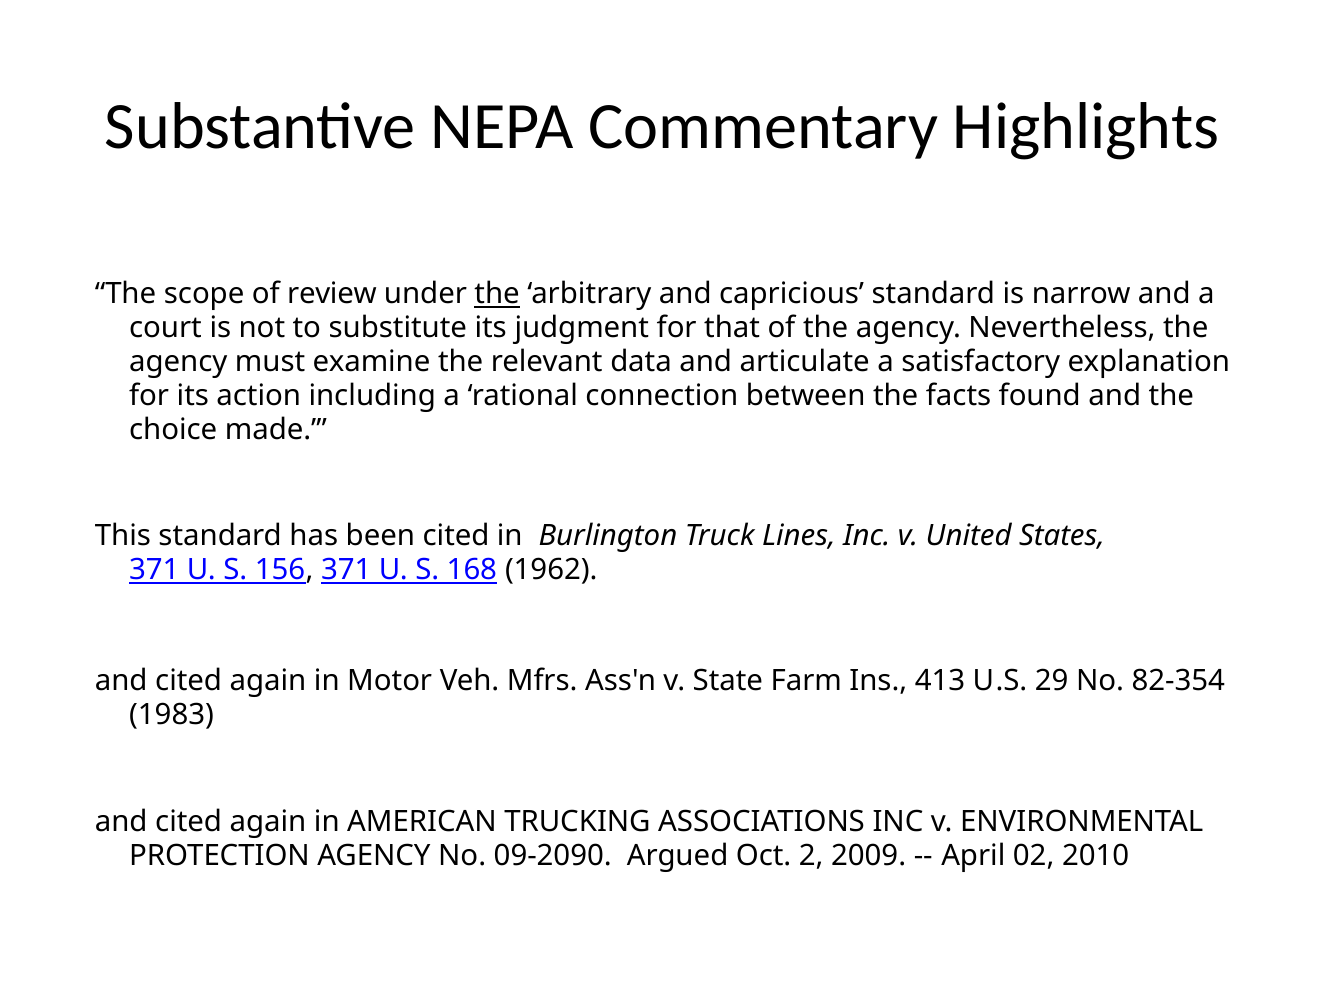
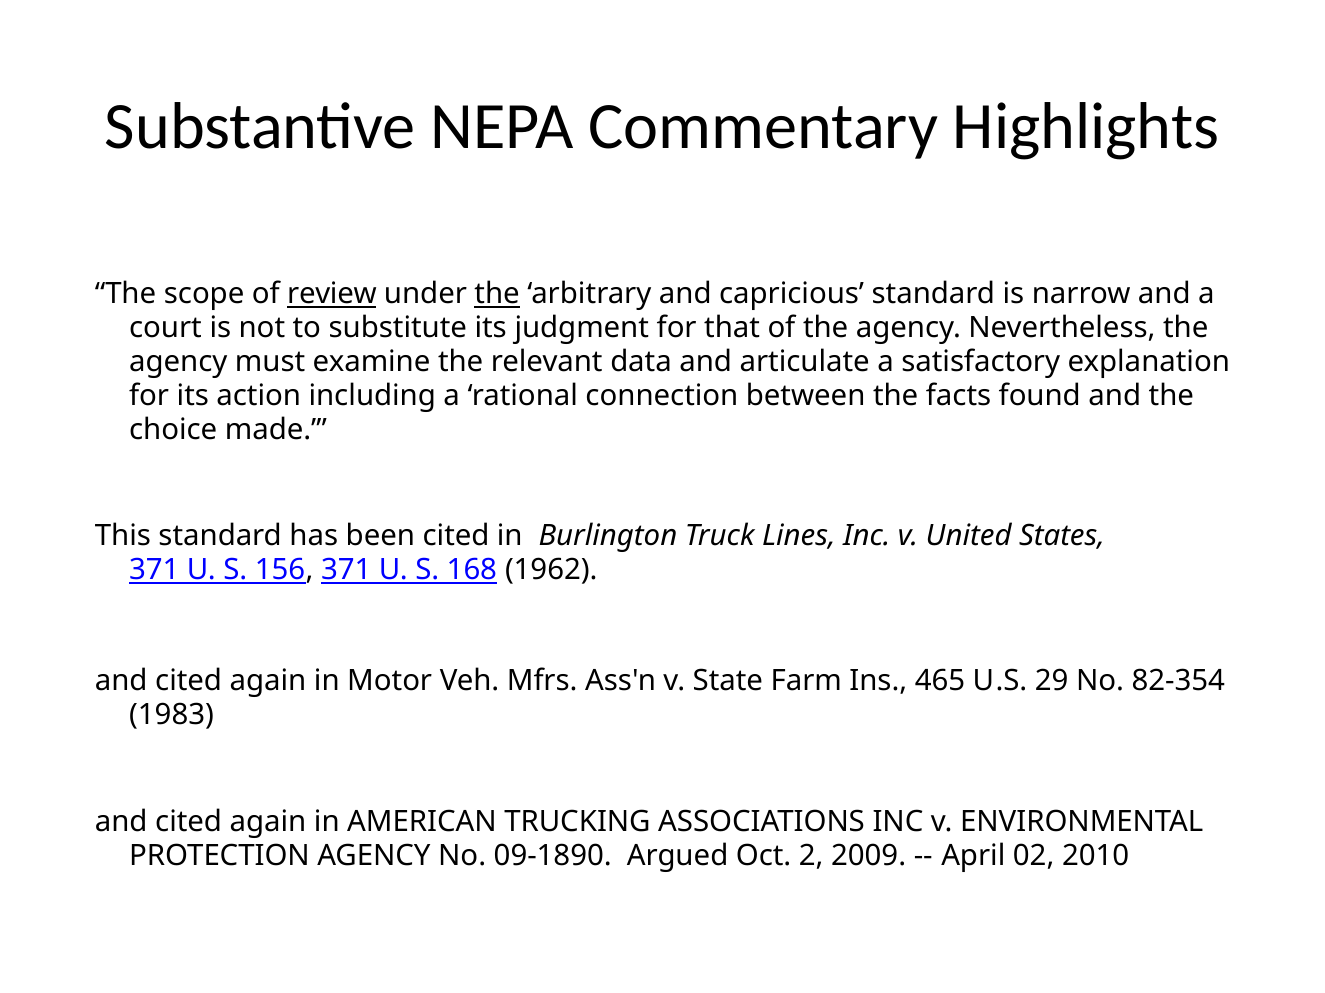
review underline: none -> present (332, 294)
413: 413 -> 465 (940, 682)
09-2090: 09-2090 -> 09-1890 (553, 856)
